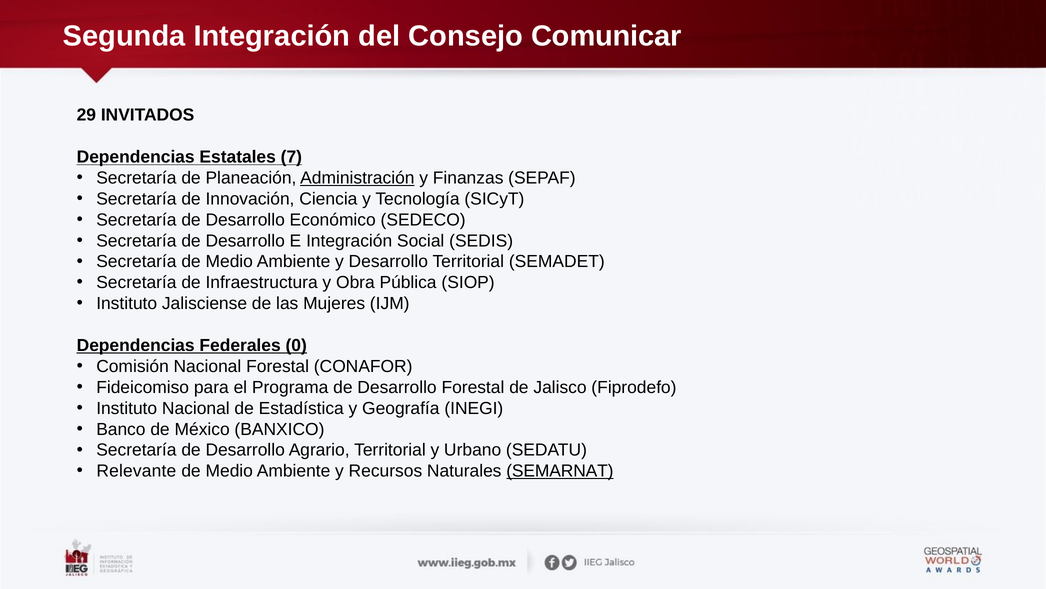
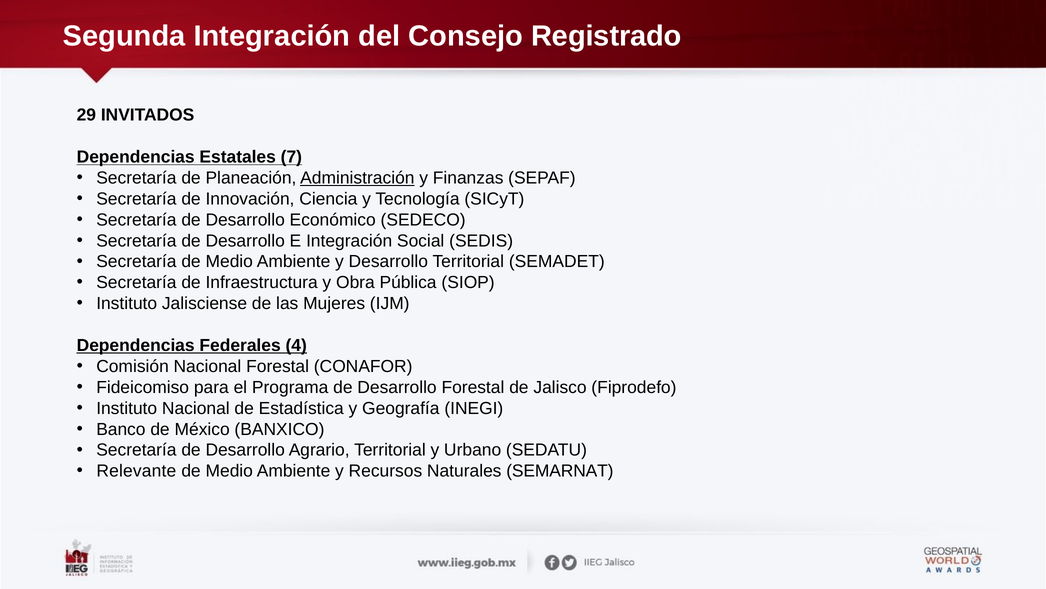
Comunicar: Comunicar -> Registrado (606, 36)
0: 0 -> 4 (296, 345)
SEMARNAT underline: present -> none (560, 471)
